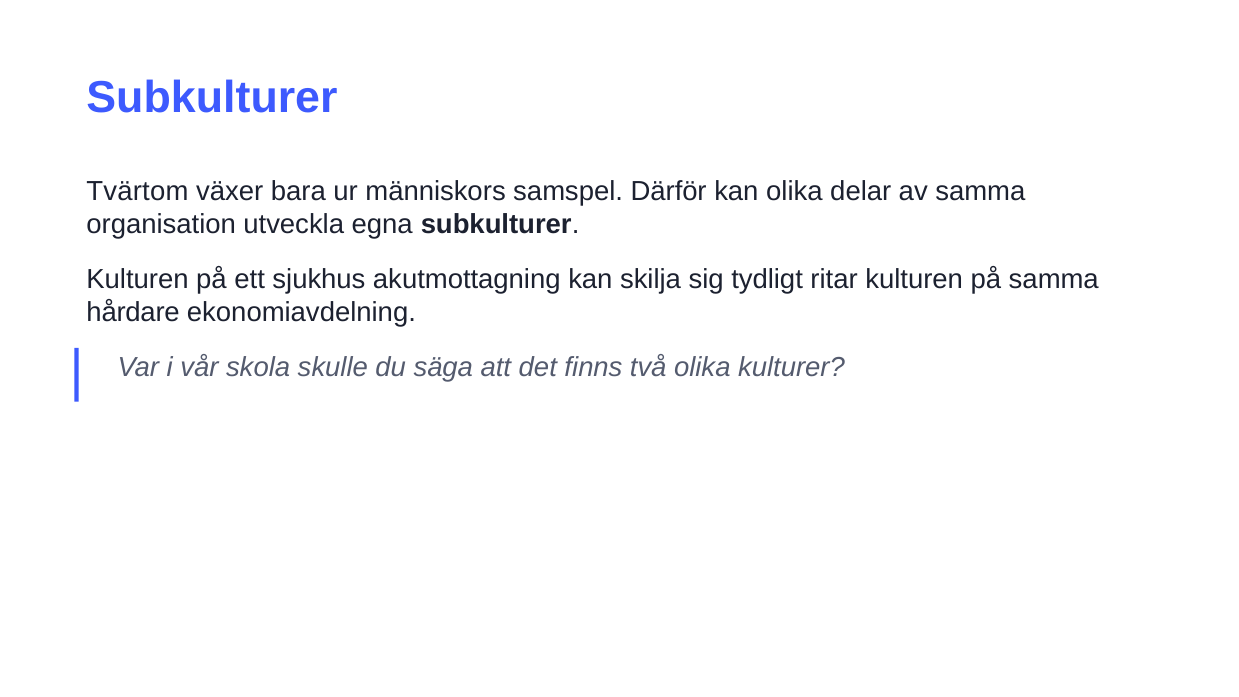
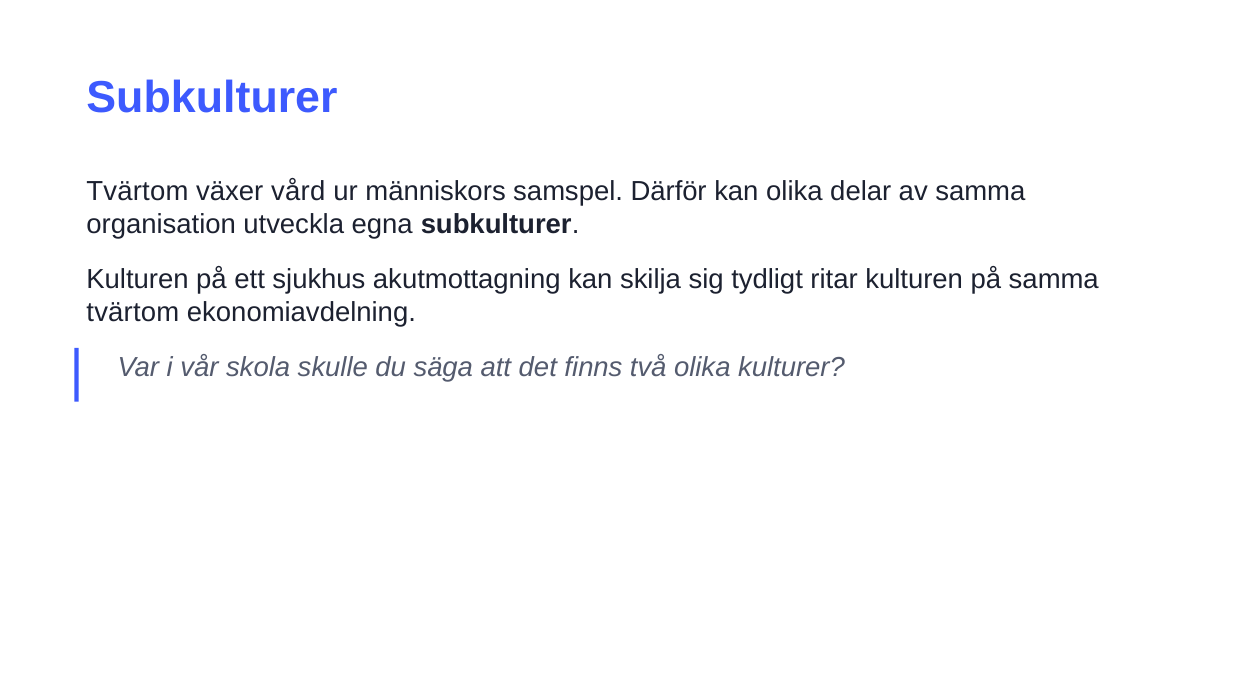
bara: bara -> vård (298, 192)
hårdare: hårdare -> tvärtom (133, 313)
